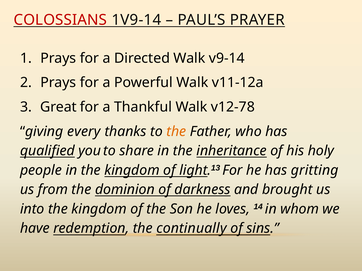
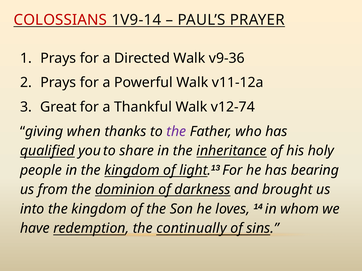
v9-14: v9-14 -> v9-36 (227, 58)
v12-78: v12-78 -> v12-74 (233, 107)
every: every -> when (84, 132)
the colour: orange -> purple (176, 132)
gritting: gritting -> bearing (315, 170)
